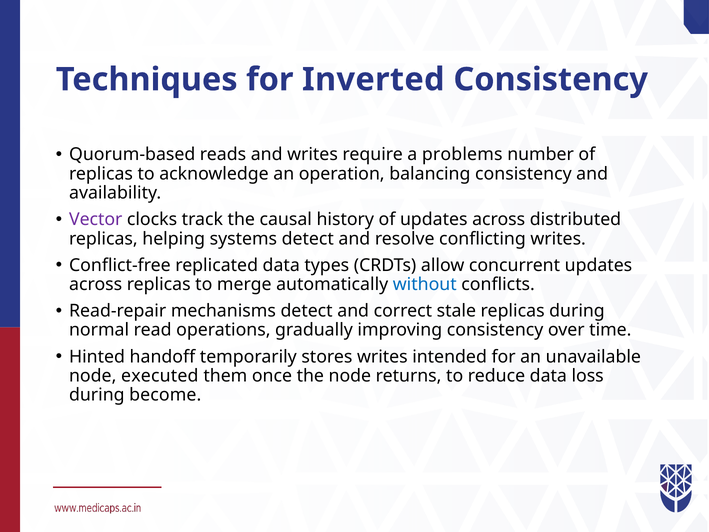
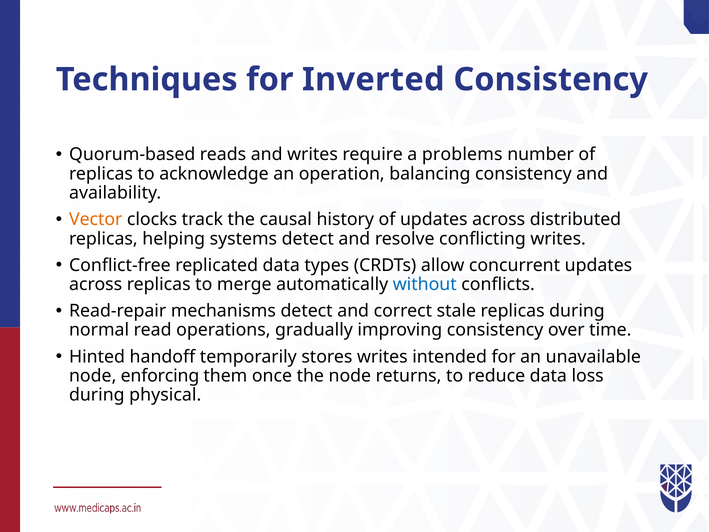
Vector colour: purple -> orange (96, 219)
executed: executed -> enforcing (160, 376)
become: become -> physical (165, 395)
